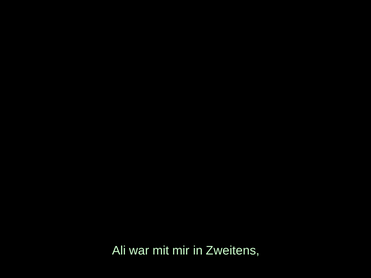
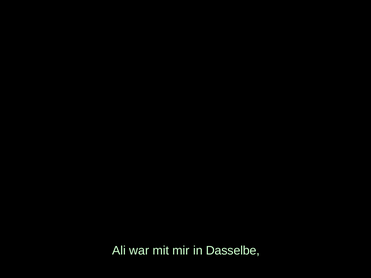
Zweitens: Zweitens -> Dasselbe (233, 251)
